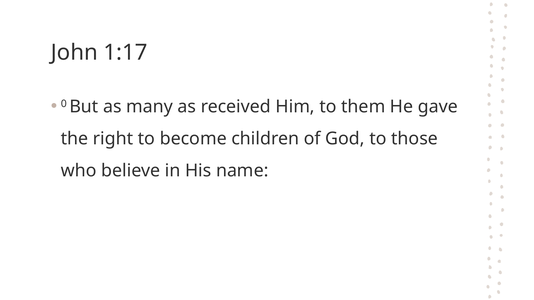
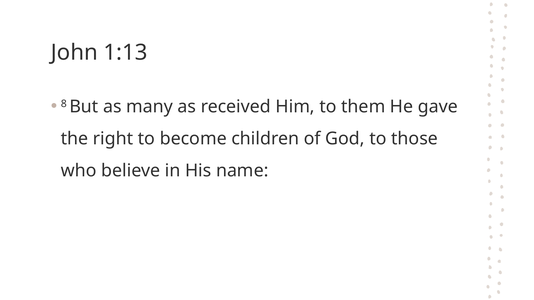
1:17: 1:17 -> 1:13 (126, 53)
0: 0 -> 8 (64, 104)
